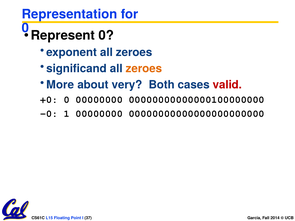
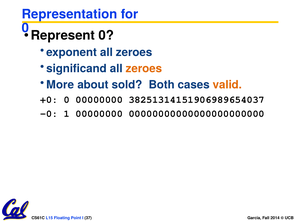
very: very -> sold (127, 85)
valid colour: red -> orange (227, 85)
00000000000000100000000: 00000000000000100000000 -> 38251314151906989654037 (197, 100)
